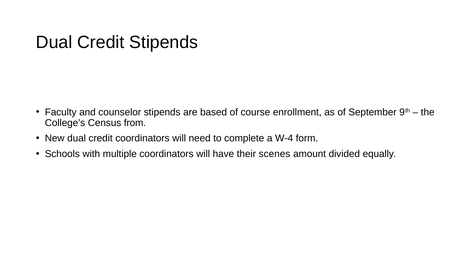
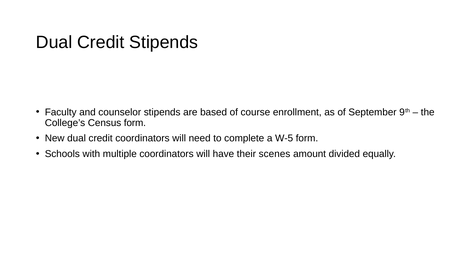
Census from: from -> form (135, 123)
W-4: W-4 -> W-5 (284, 138)
